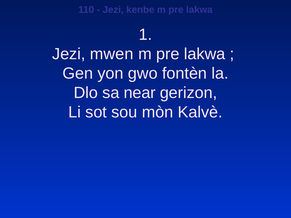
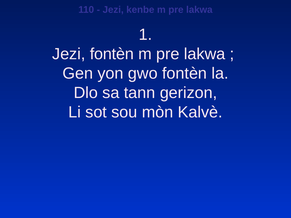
Jezi mwen: mwen -> fontèn (112, 54)
near: near -> tann (140, 93)
